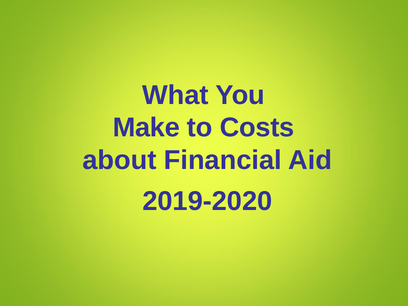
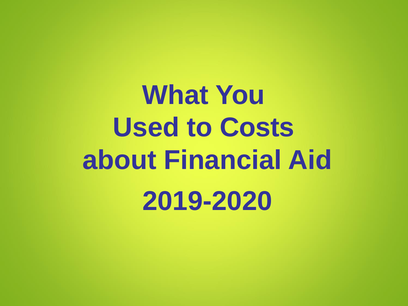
Make: Make -> Used (146, 128)
